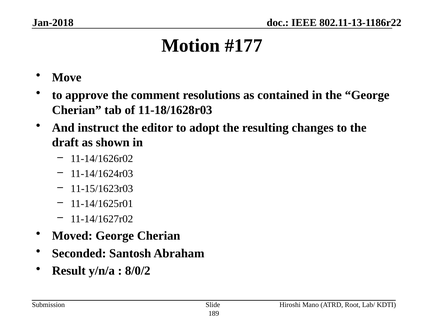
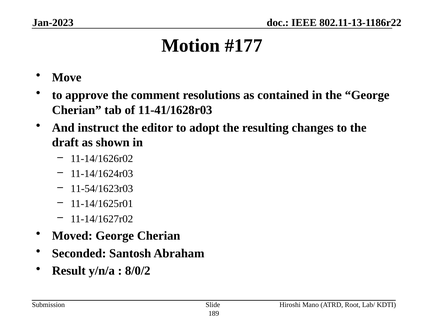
Jan-2018: Jan-2018 -> Jan-2023 (53, 23)
11-18/1628r03: 11-18/1628r03 -> 11-41/1628r03 (175, 110)
11-15/1623r03: 11-15/1623r03 -> 11-54/1623r03 (102, 189)
